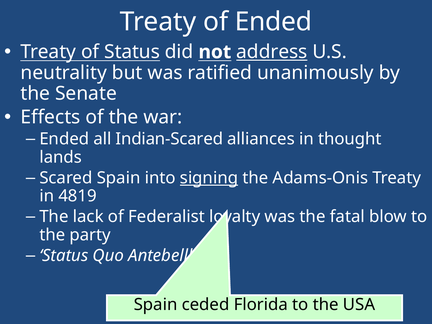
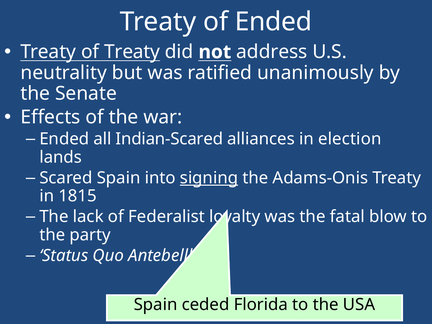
of Status: Status -> Treaty (132, 52)
address underline: present -> none (272, 52)
thought: thought -> election (350, 139)
4819: 4819 -> 1815 (78, 196)
